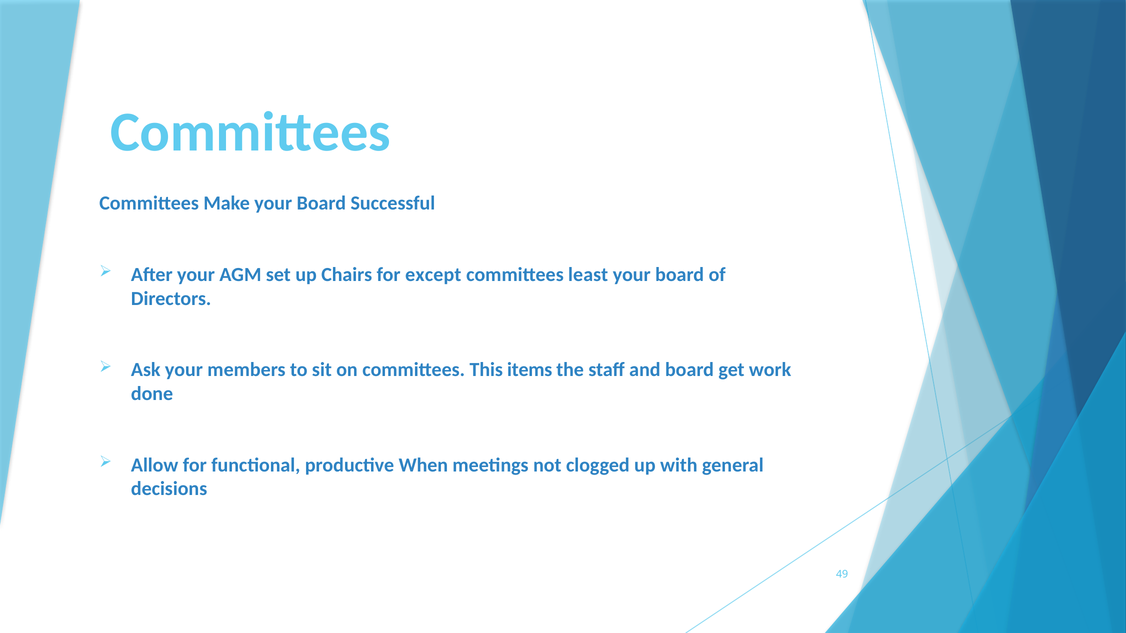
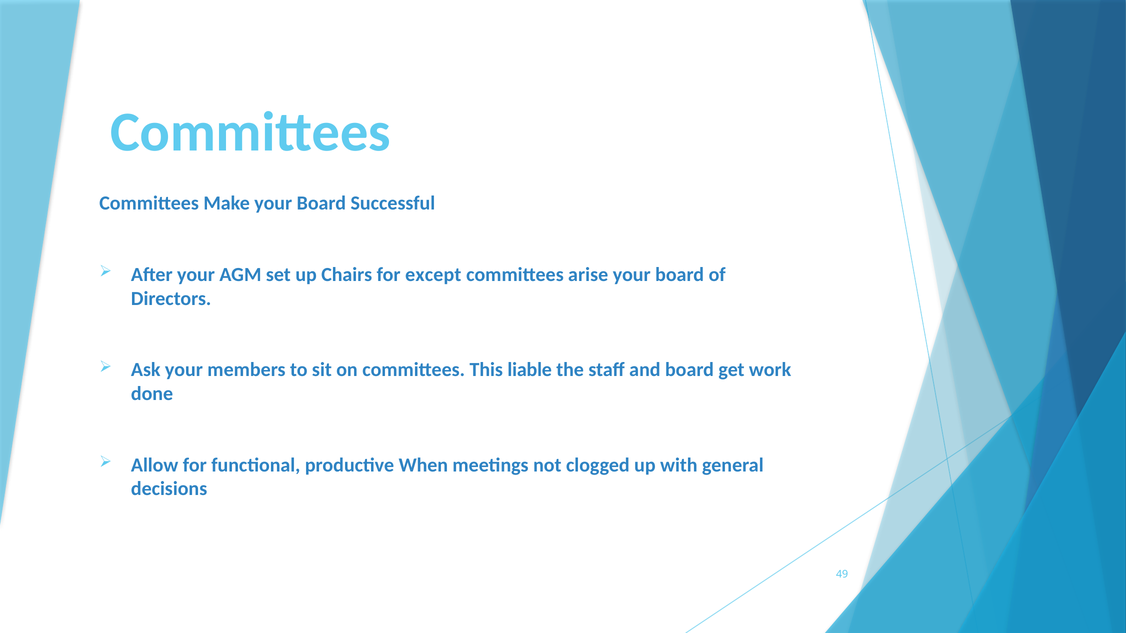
least: least -> arise (588, 275)
items: items -> liable (530, 370)
